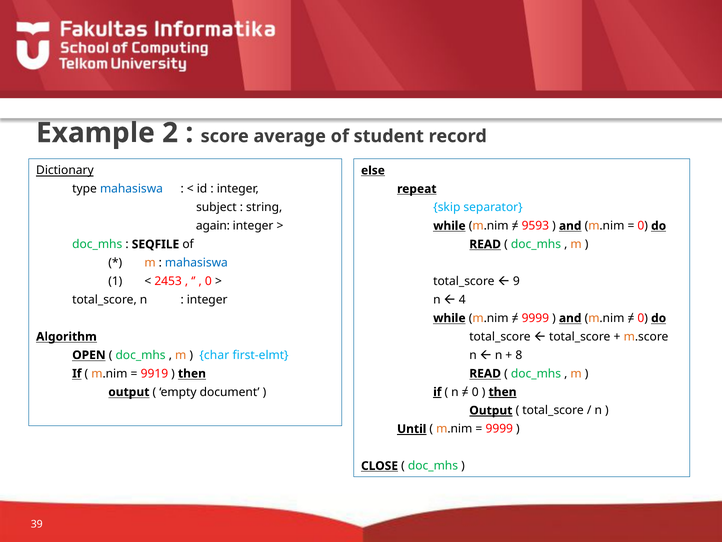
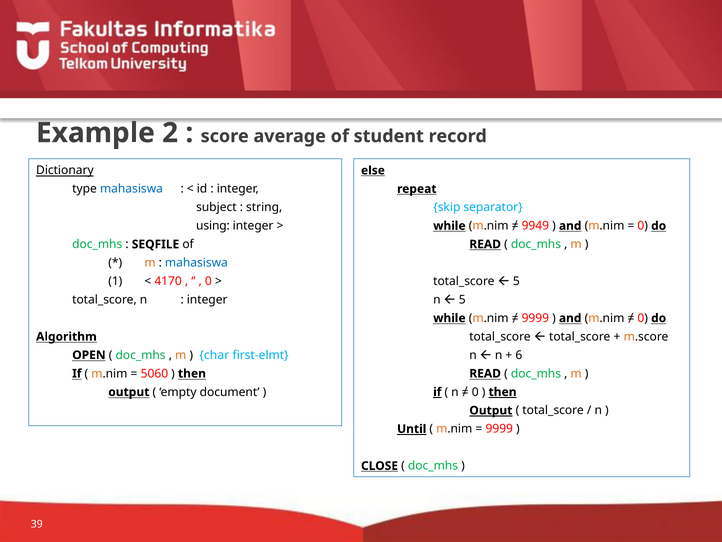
again: again -> using (213, 226)
9593: 9593 -> 9949 (535, 226)
2453: 2453 -> 4170 (168, 281)
9: 9 -> 5 (516, 281)
4: 4 -> 5 (462, 299)
8: 8 -> 6 (519, 355)
9919: 9919 -> 5060 (154, 373)
